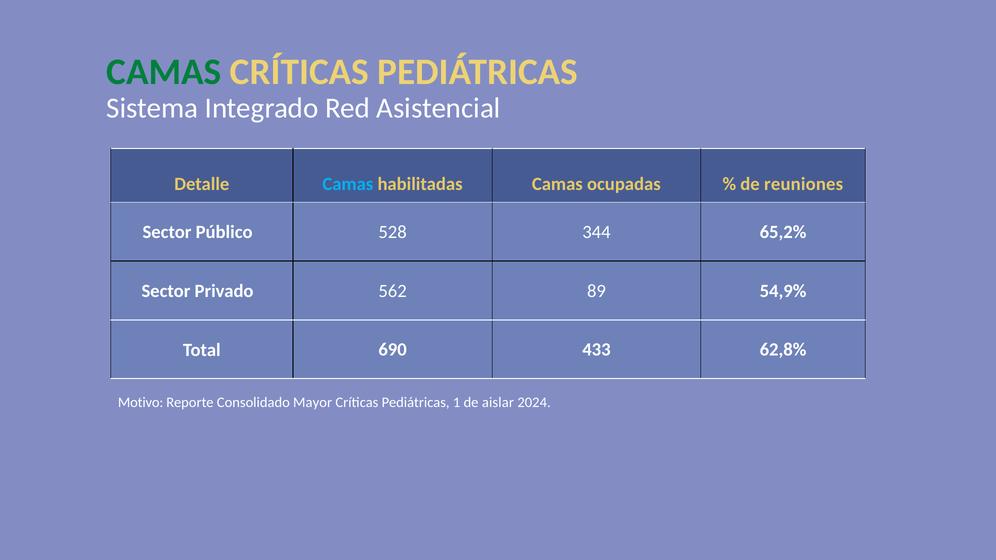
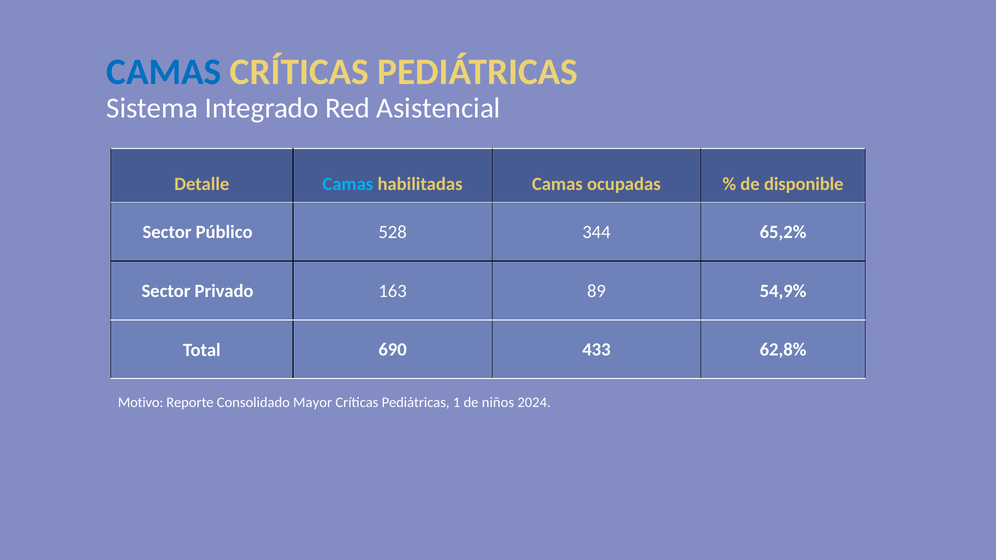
CAMAS colour: green -> blue (164, 72)
reuniones: reuniones -> disponible (804, 184)
562: 562 -> 163 (393, 291)
aislar: aislar -> niños (498, 403)
